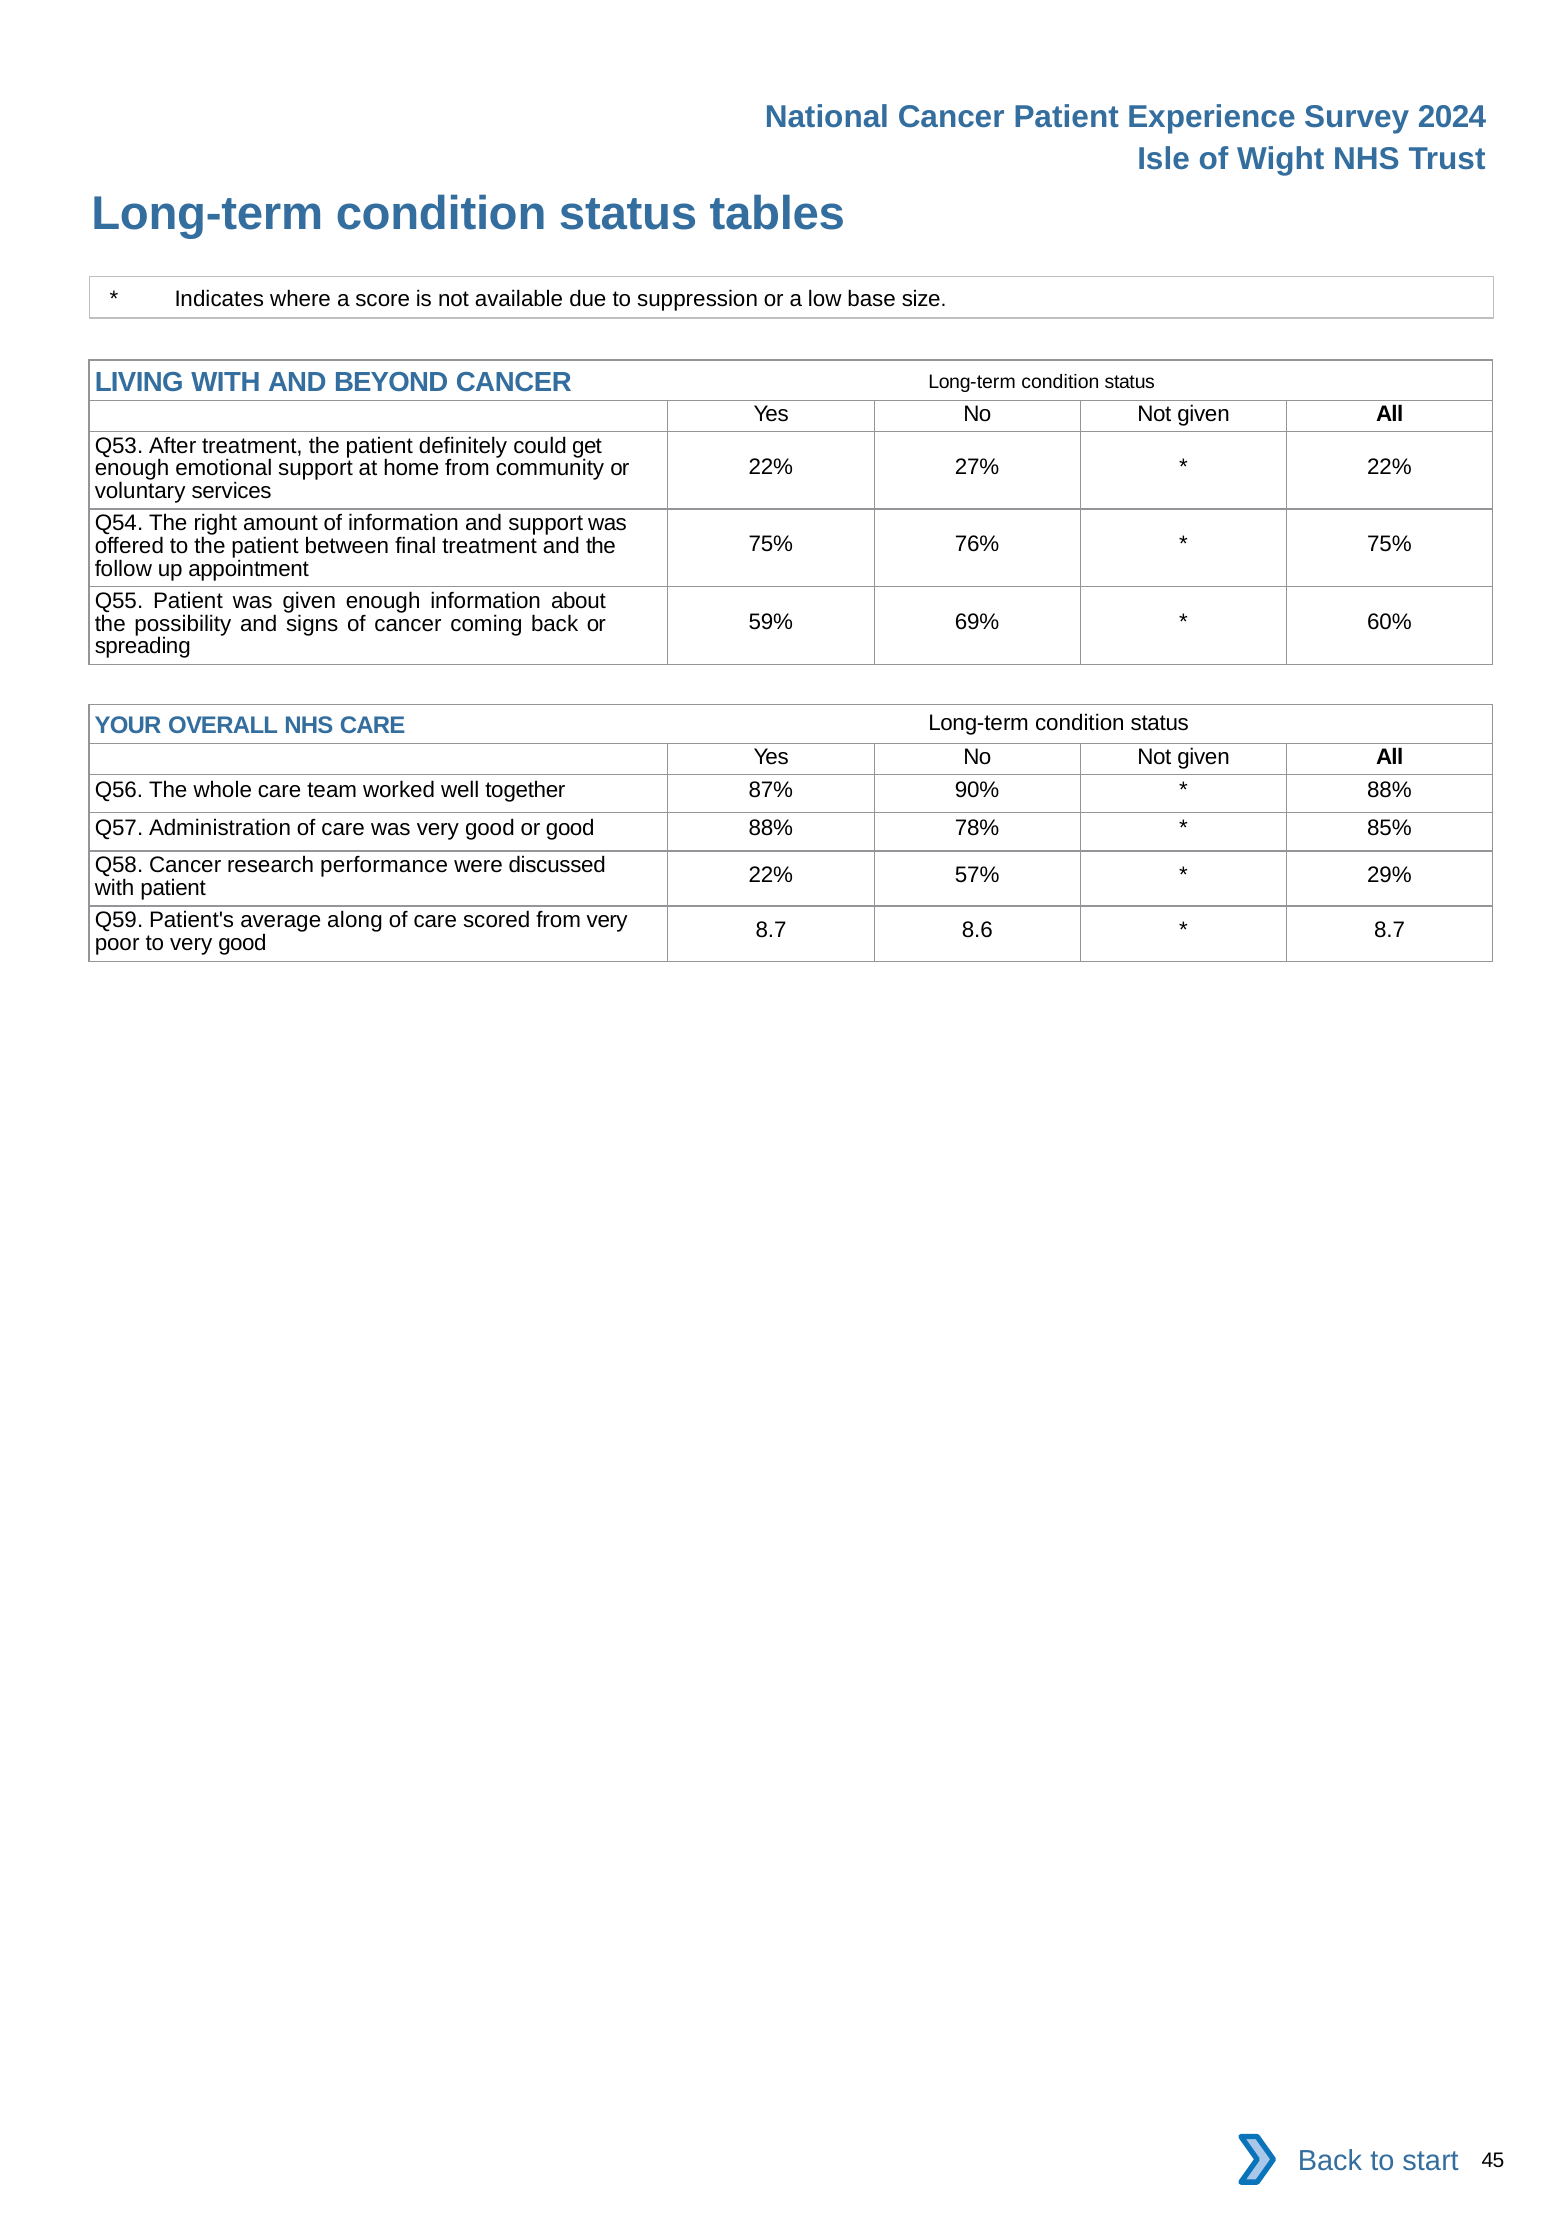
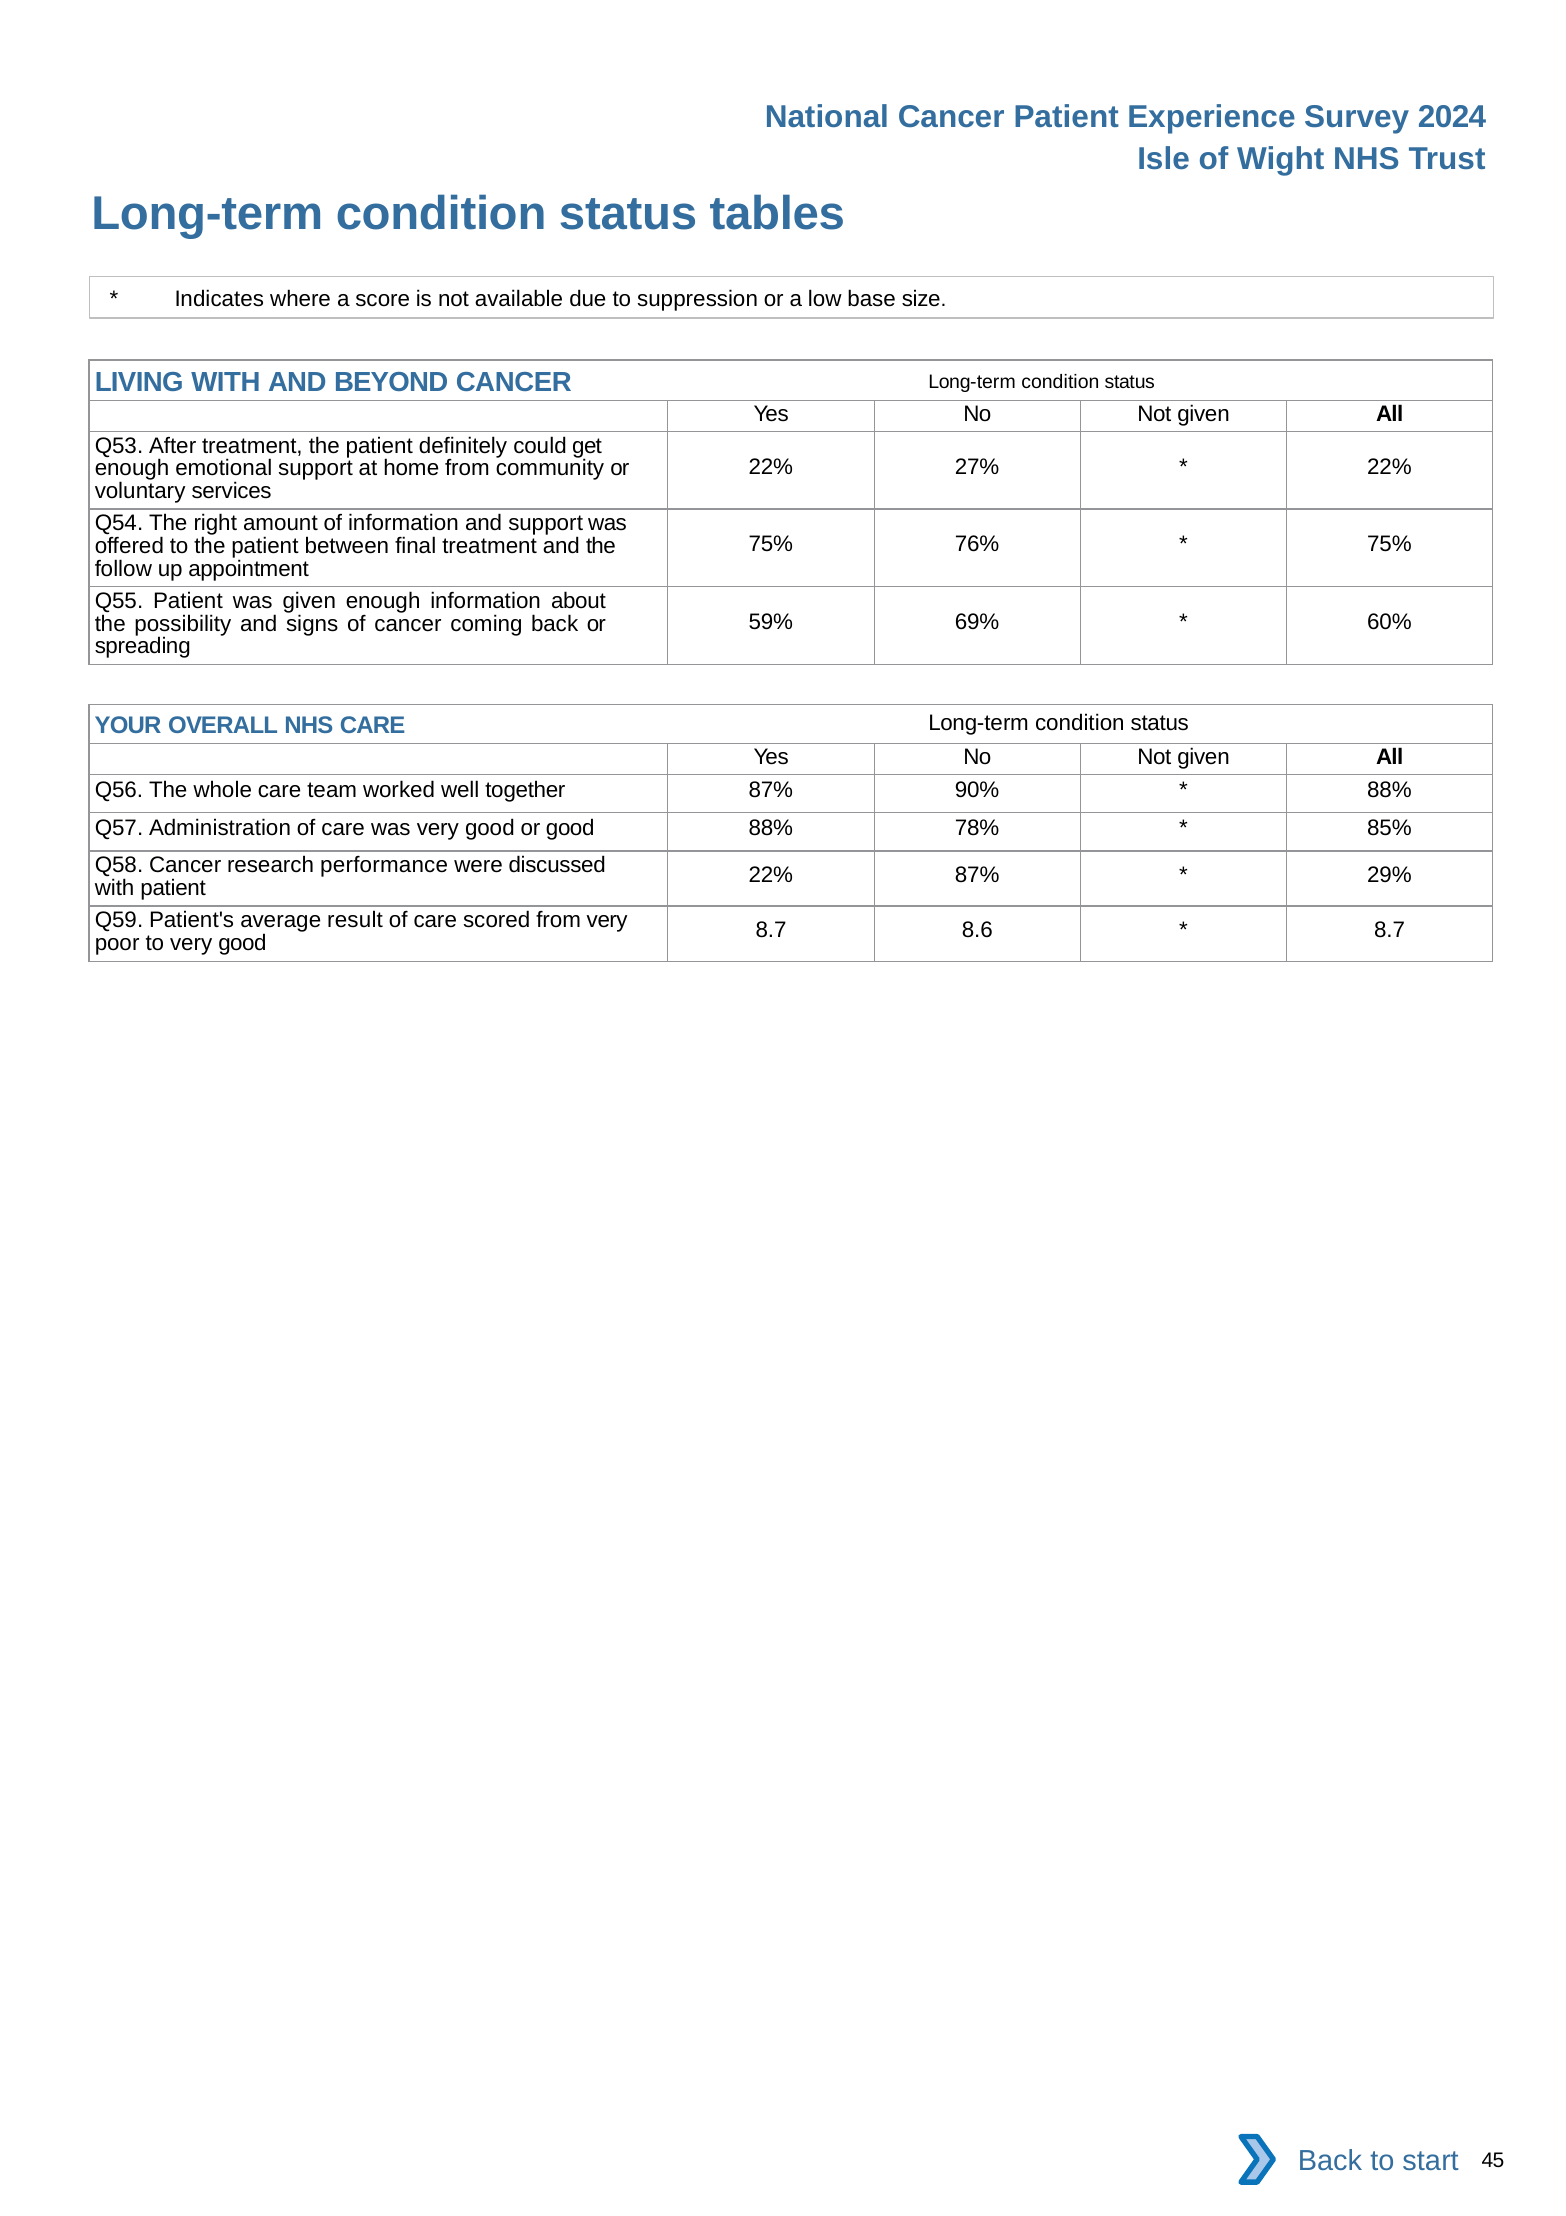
22% 57%: 57% -> 87% (977, 875)
along: along -> result (355, 921)
